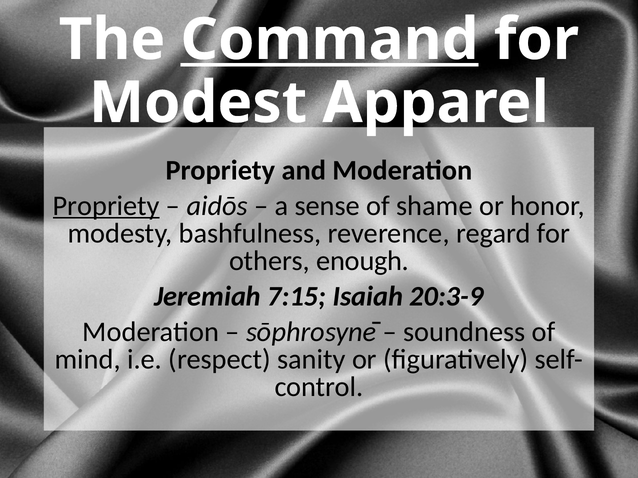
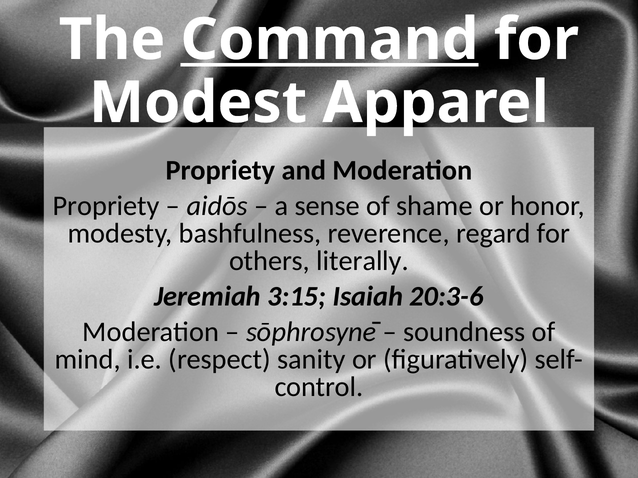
Propriety underline: present -> none (106, 206)
enough: enough -> literally (363, 261)
7:15: 7:15 -> 3:15 (297, 297)
20:3-9: 20:3-9 -> 20:3-6 (446, 297)
